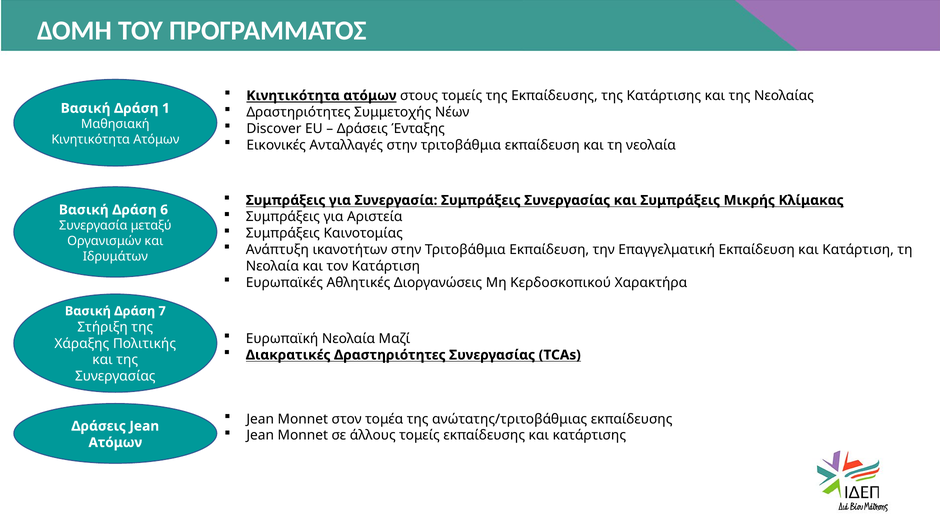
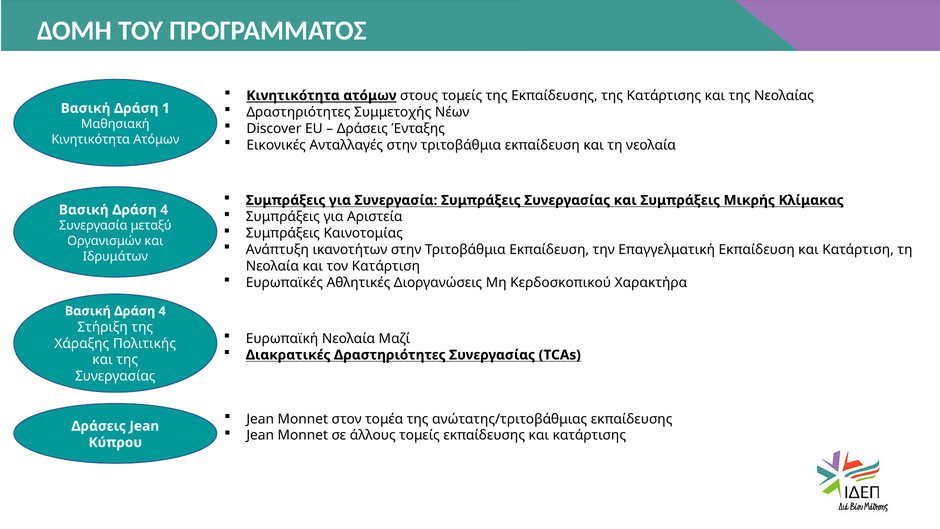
6: 6 -> 4 (164, 210)
7: 7 -> 4 (162, 311)
Ατόμων: Ατόμων -> Κύπρου (115, 442)
